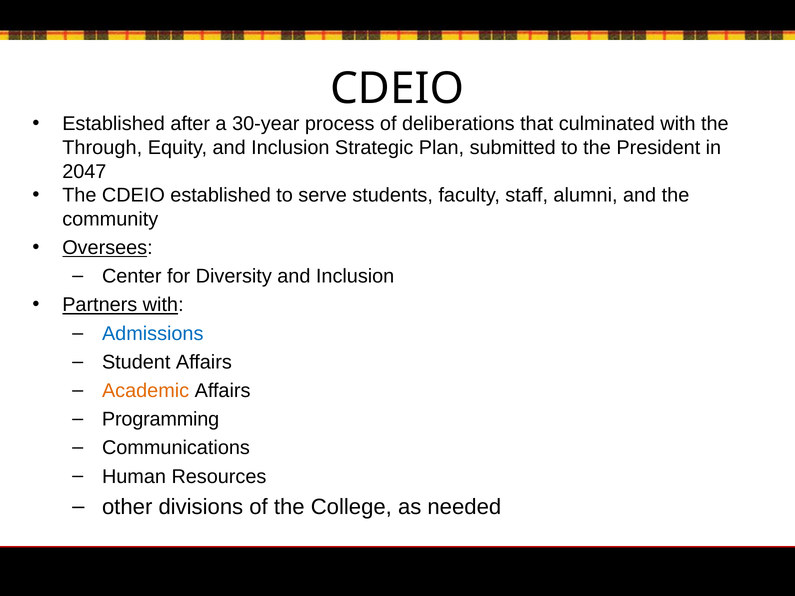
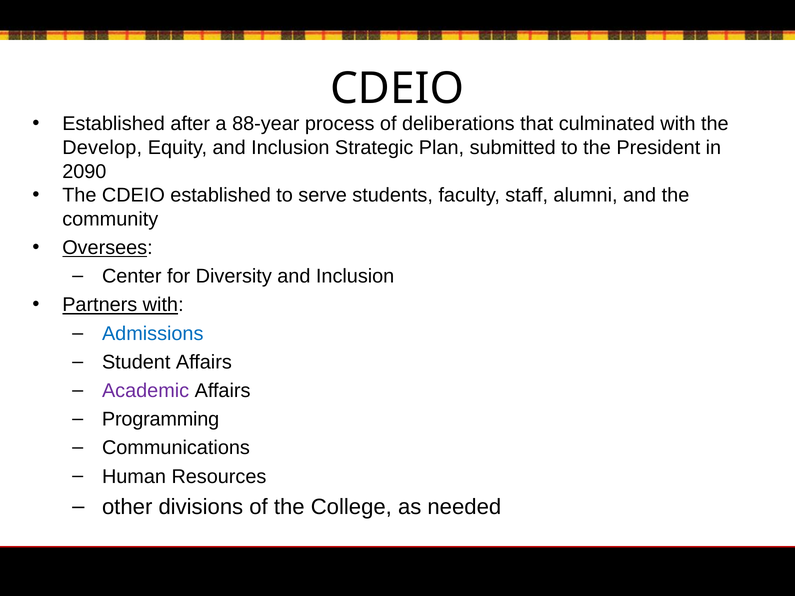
30-year: 30-year -> 88-year (266, 124)
Through: Through -> Develop (102, 148)
2047: 2047 -> 2090 (84, 172)
Academic colour: orange -> purple (146, 391)
